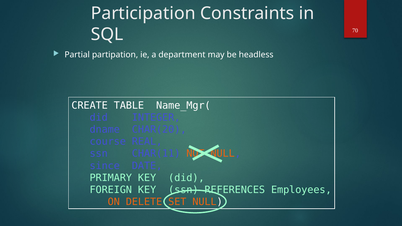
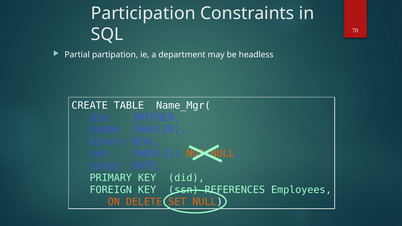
course: course -> binary (108, 142)
